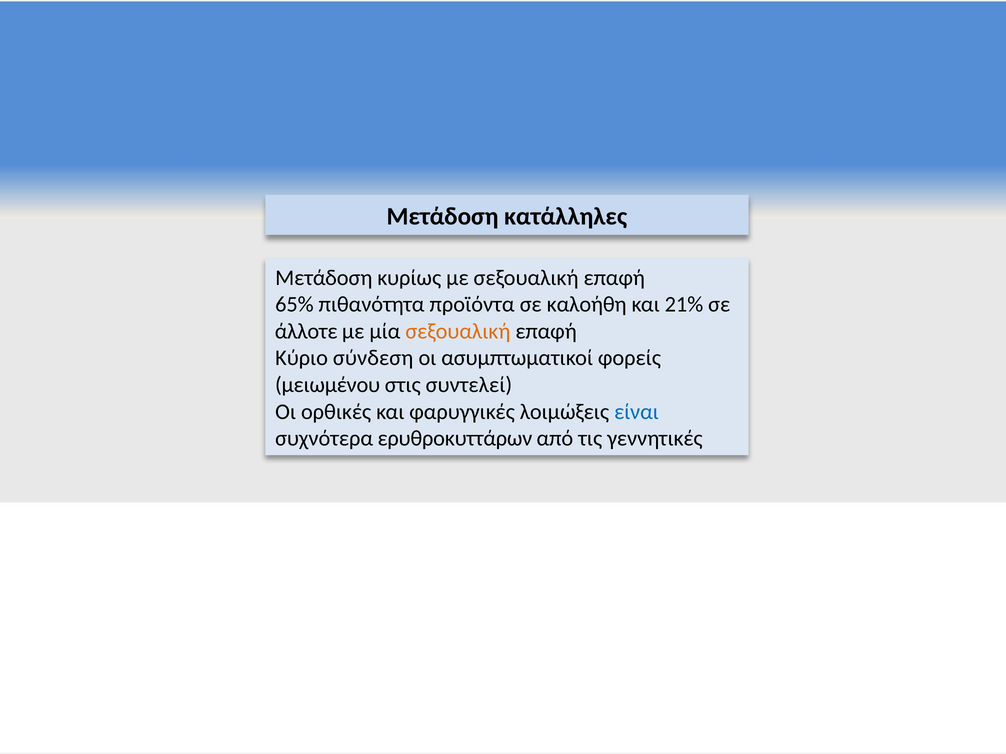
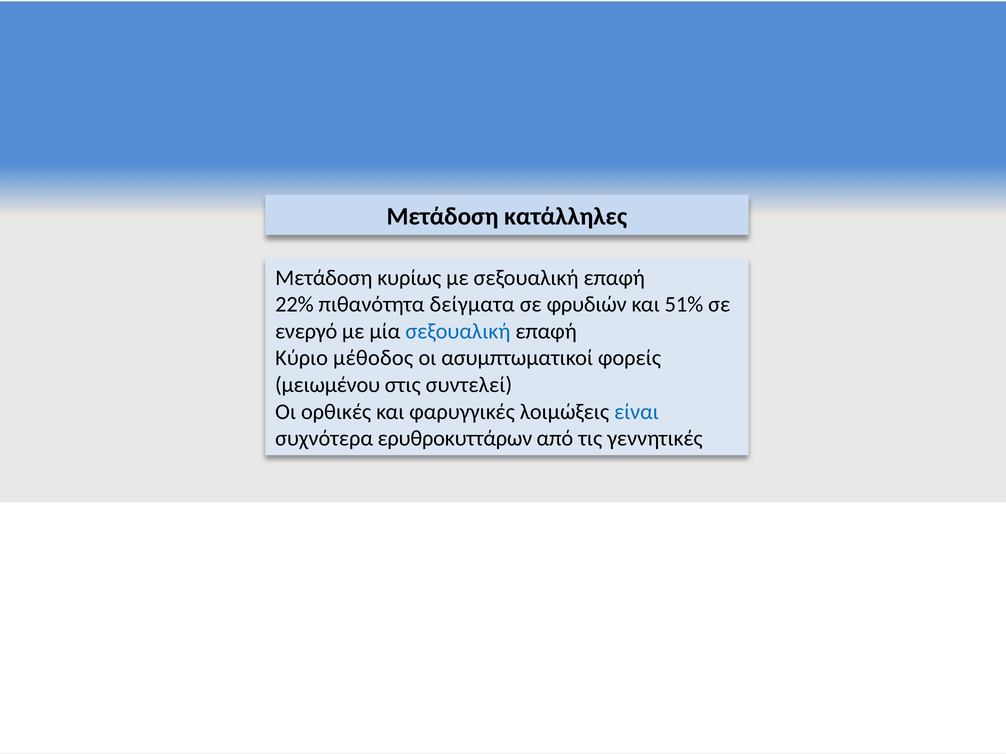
65%: 65% -> 22% (294, 305)
προϊόντα: προϊόντα -> δείγματα (472, 305)
καλοήθη: καλοήθη -> φρυδιών (587, 305)
21%: 21% -> 51% (684, 305)
άλλοτε: άλλοτε -> ενεργό (306, 331)
σεξουαλική colour: orange -> blue (458, 331)
σύνδεση: σύνδεση -> μέθοδος (373, 358)
